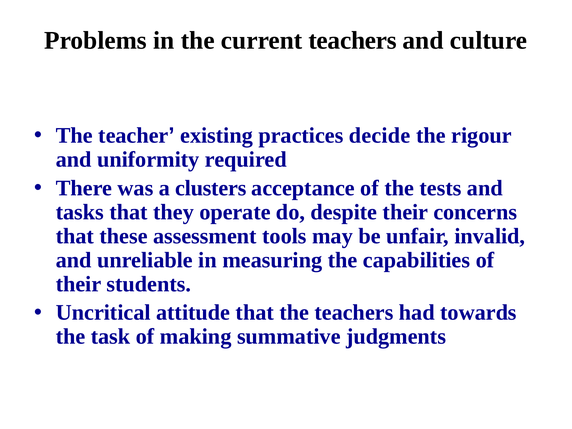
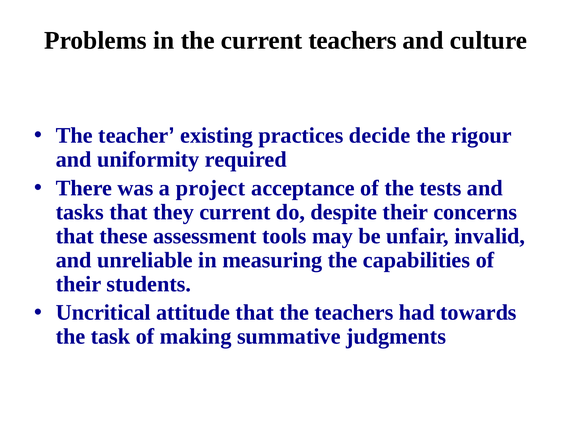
clusters: clusters -> project (211, 188)
they operate: operate -> current (235, 212)
